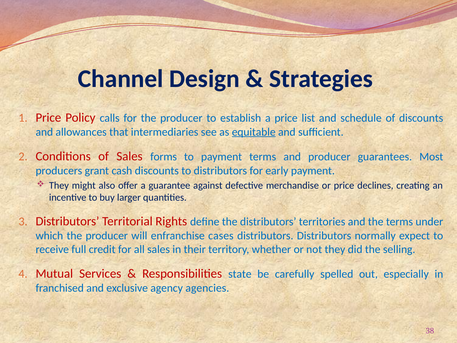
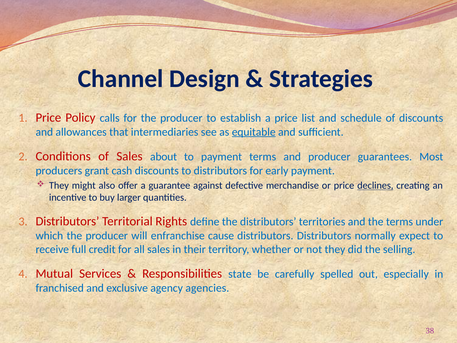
forms: forms -> about (164, 156)
declines underline: none -> present (375, 185)
cases: cases -> cause (221, 235)
